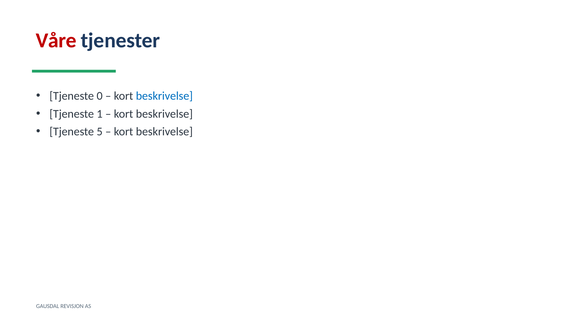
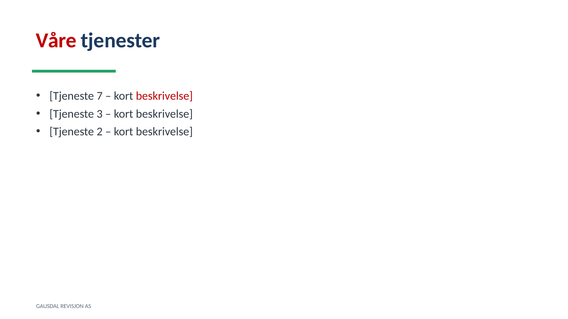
0: 0 -> 7 (100, 96)
beskrivelse colour: blue -> red (164, 96)
1: 1 -> 3 (100, 114)
5: 5 -> 2 (100, 132)
